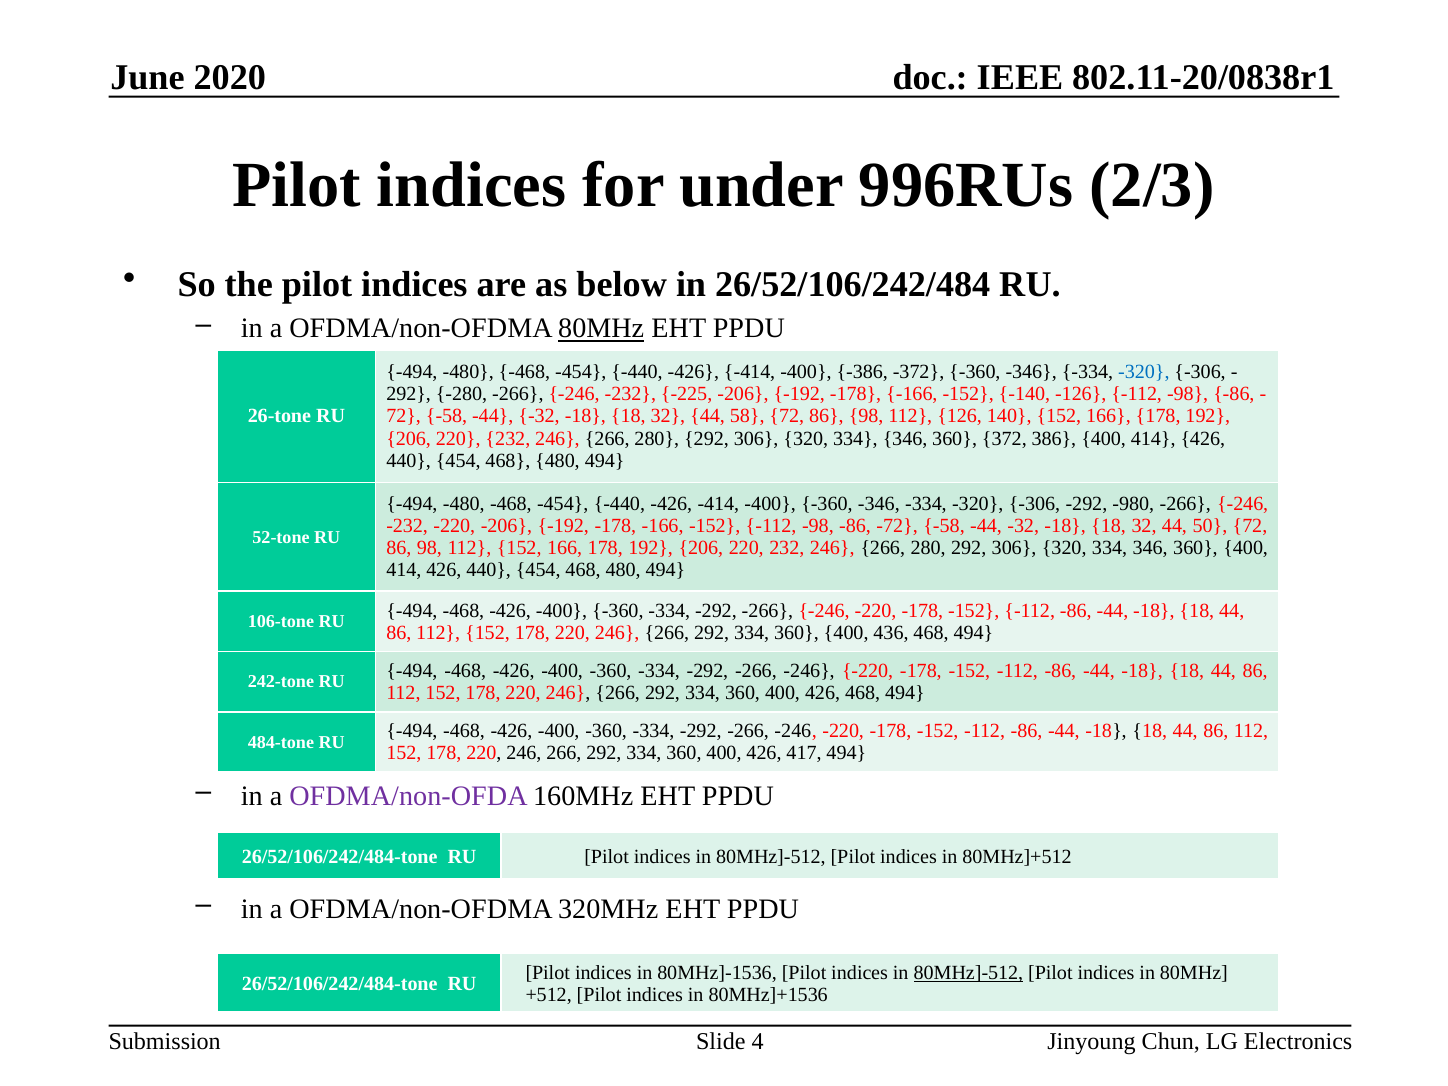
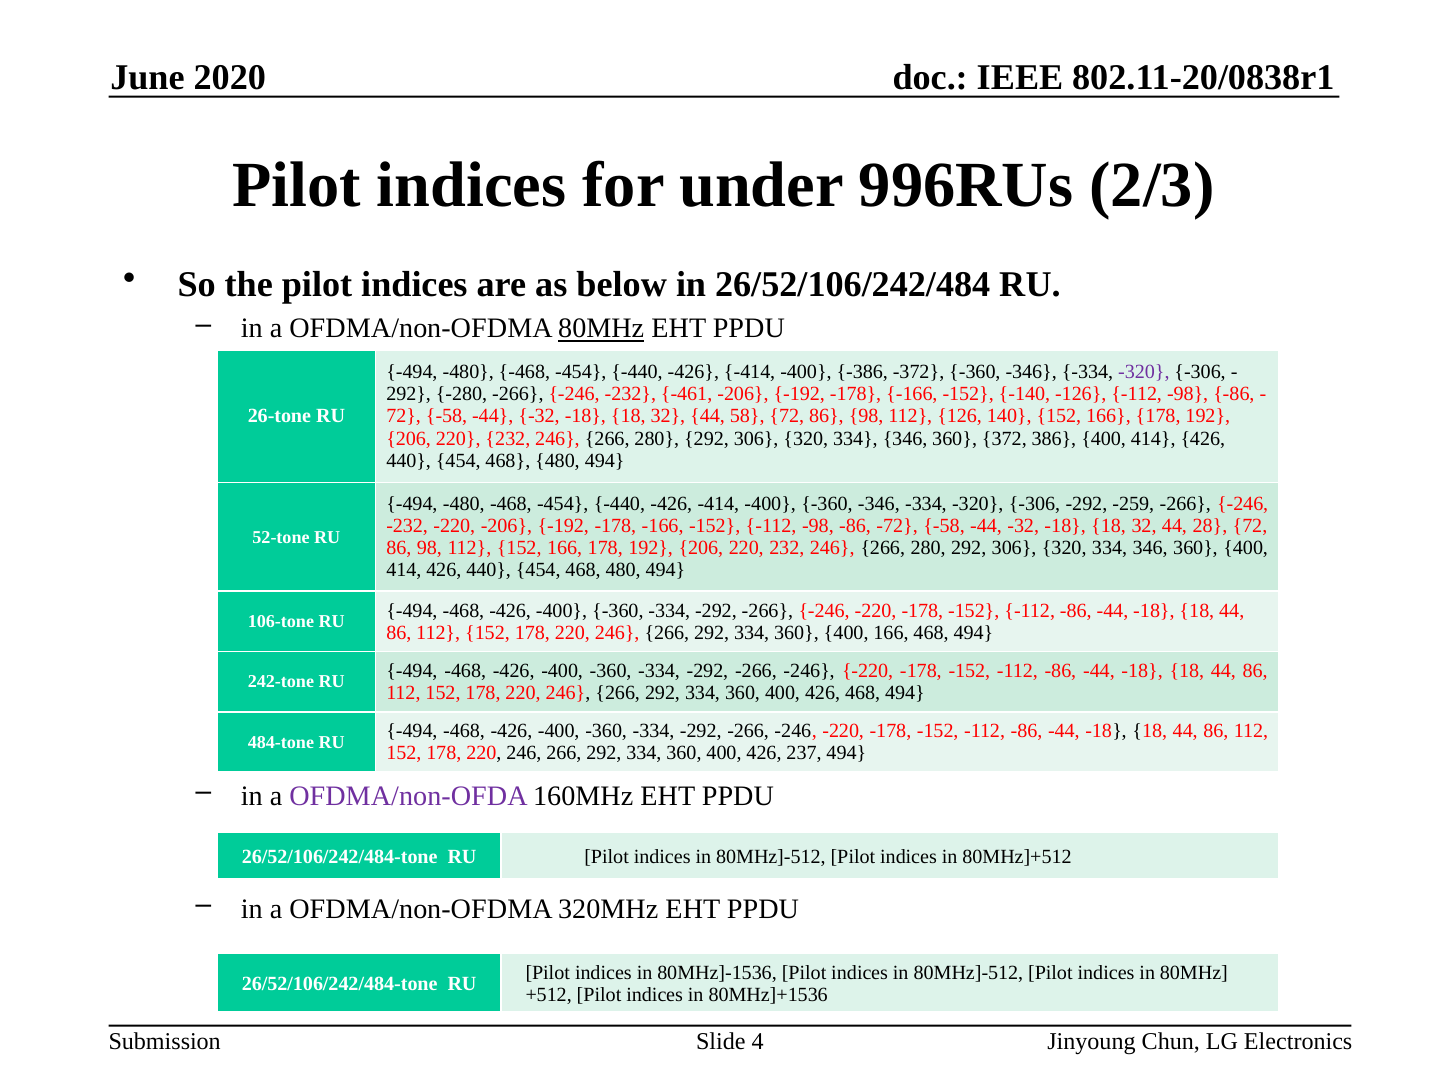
-320 colour: blue -> purple (1144, 372)
-225: -225 -> -461 (687, 394)
-980: -980 -> -259 (1133, 504)
50: 50 -> 28 (1210, 526)
400 436: 436 -> 166 (891, 633)
417: 417 -> 237 (804, 753)
80MHz]-512 underline: present -> none (968, 972)
